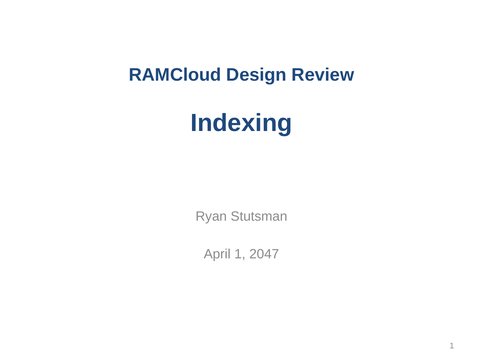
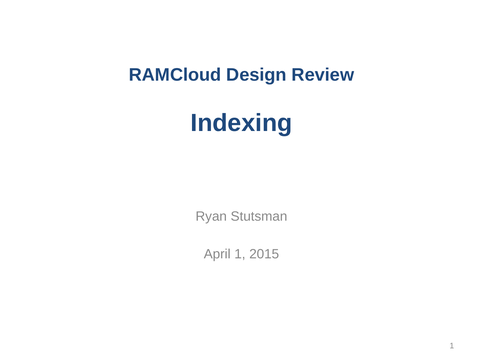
2047: 2047 -> 2015 (264, 254)
